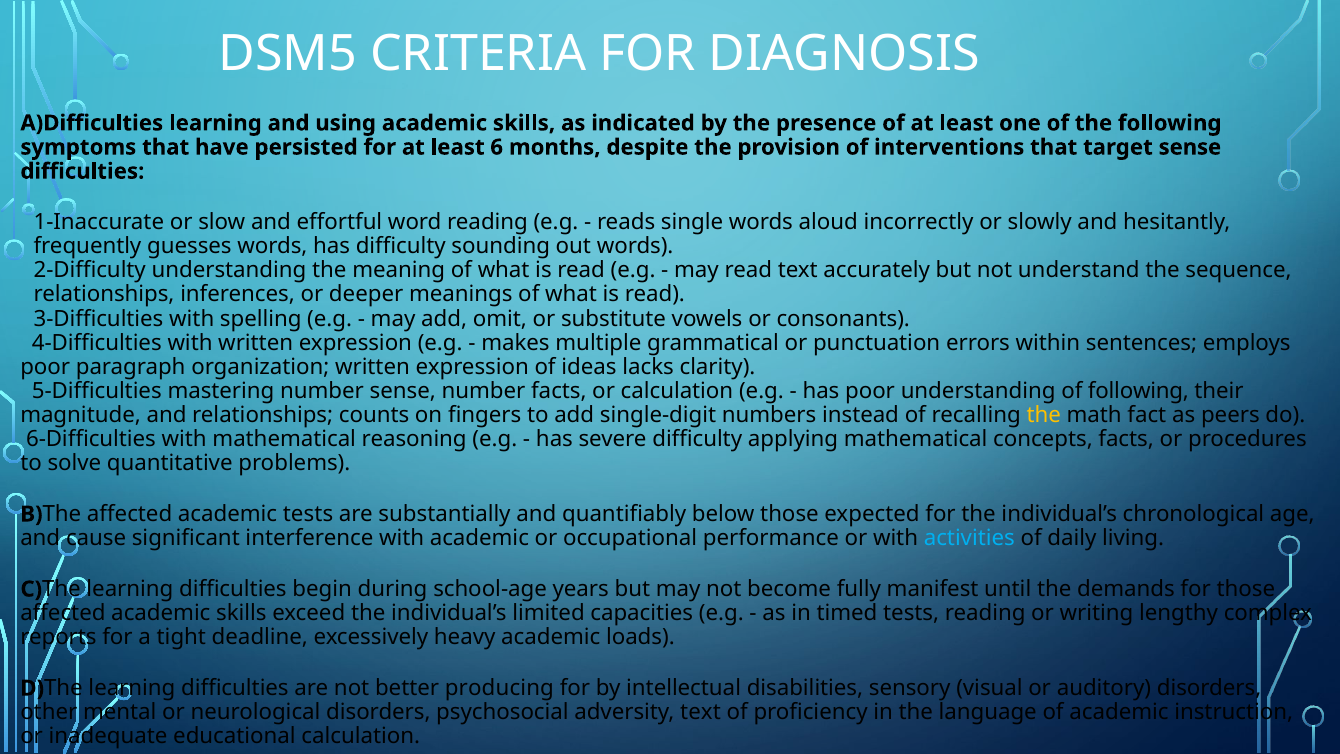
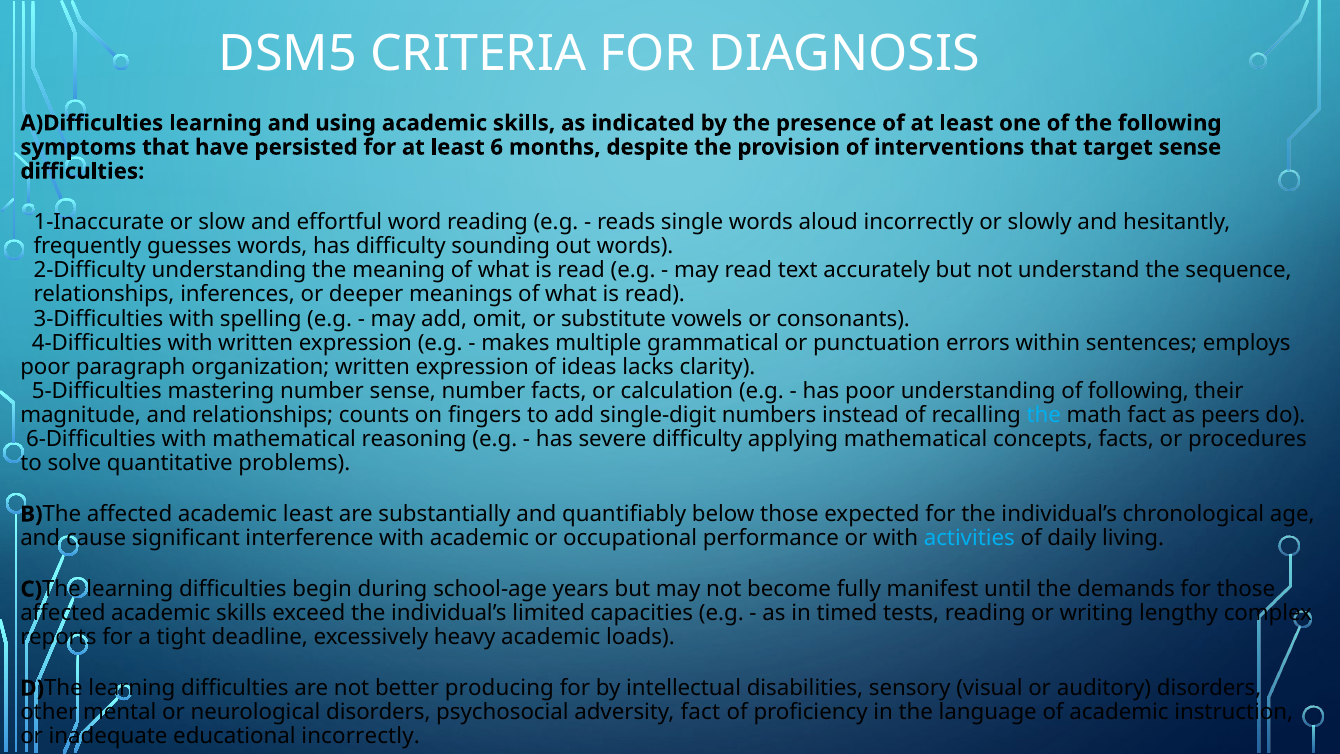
the colour: yellow -> light blue (1044, 415)
academic tests: tests -> least (308, 514)
adversity text: text -> fact (700, 712)
educational calculation: calculation -> incorrectly (361, 736)
